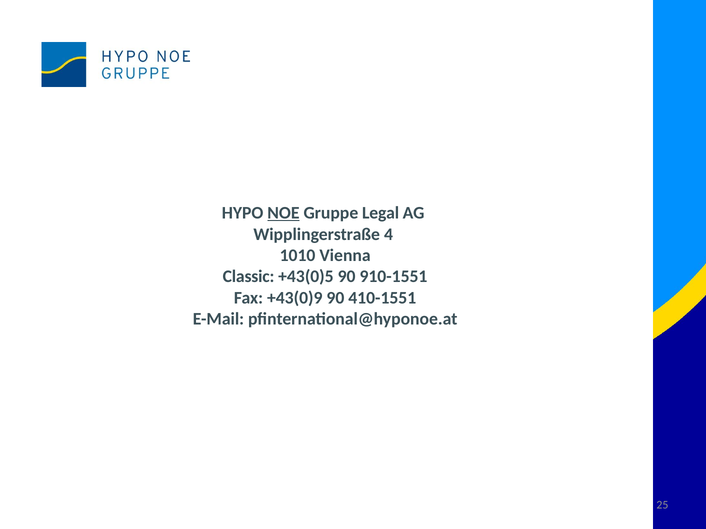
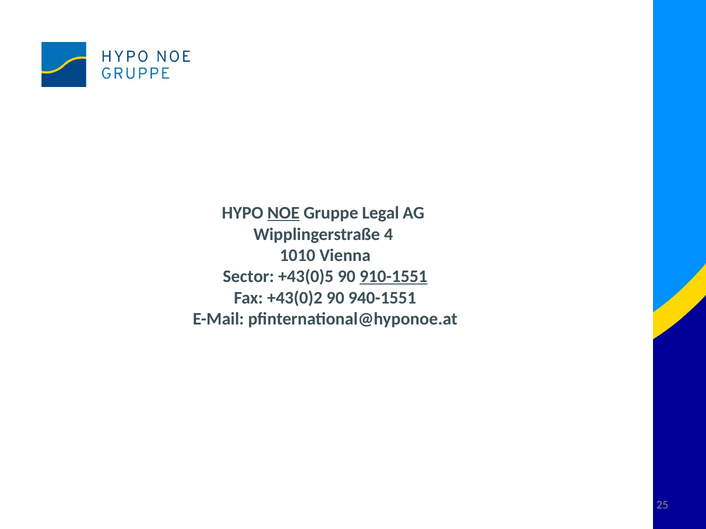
Classic: Classic -> Sector (248, 277)
910-1551 underline: none -> present (393, 277)
+43(0)9: +43(0)9 -> +43(0)2 (295, 298)
410-1551: 410-1551 -> 940-1551 (382, 298)
